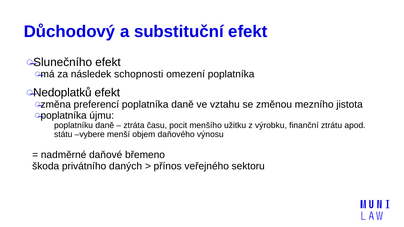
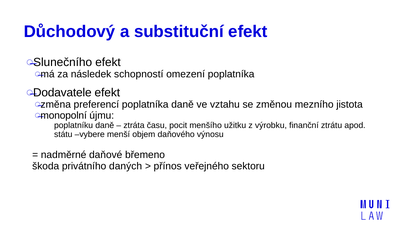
schopnosti: schopnosti -> schopností (139, 74)
Nedoplatků: Nedoplatků -> Dodavatele (62, 93)
poplatníka: poplatníka -> monopolní (64, 116)
